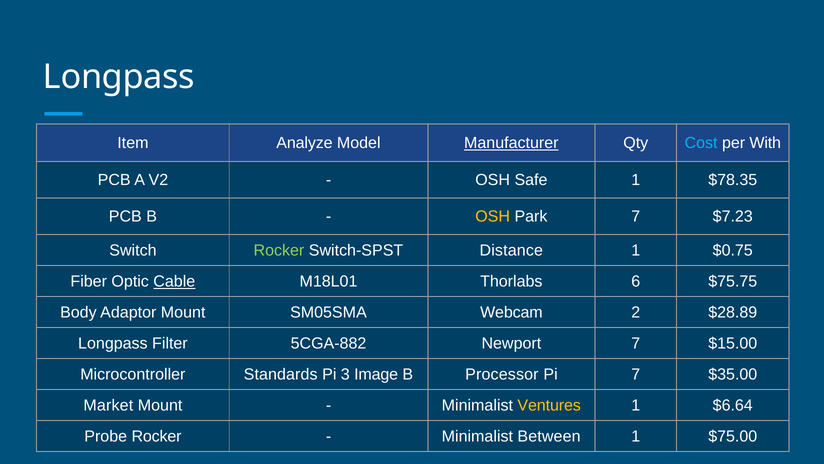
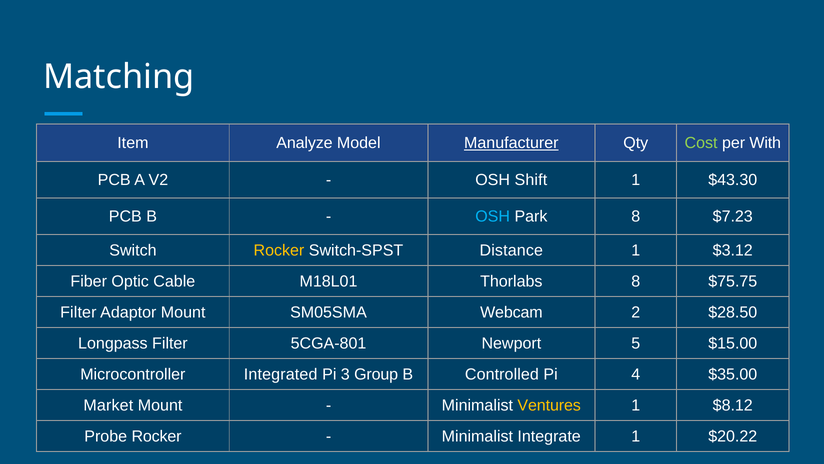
Longpass: Longpass -> Matching (119, 77)
Cost colour: light blue -> light green (701, 143)
Safe: Safe -> Shift (531, 180)
$78.35: $78.35 -> $43.30 (733, 180)
OSH colour: yellow -> light blue (493, 216)
Park 7: 7 -> 8 (636, 216)
Rocker colour: light green -> yellow (279, 250)
$0.75: $0.75 -> $3.12 (733, 250)
Cable underline: present -> none (174, 281)
Thorlabs 6: 6 -> 8 (636, 281)
Body: Body -> Filter (78, 312)
$28.89: $28.89 -> $28.50 (733, 312)
5CGA-882: 5CGA-882 -> 5CGA-801 (329, 343)
Newport 7: 7 -> 5 (636, 343)
Standards: Standards -> Integrated (281, 374)
Image: Image -> Group (376, 374)
Processor: Processor -> Controlled (502, 374)
Pi 7: 7 -> 4 (636, 374)
$6.64: $6.64 -> $8.12 (733, 405)
Between: Between -> Integrate (549, 436)
$75.00: $75.00 -> $20.22 (733, 436)
